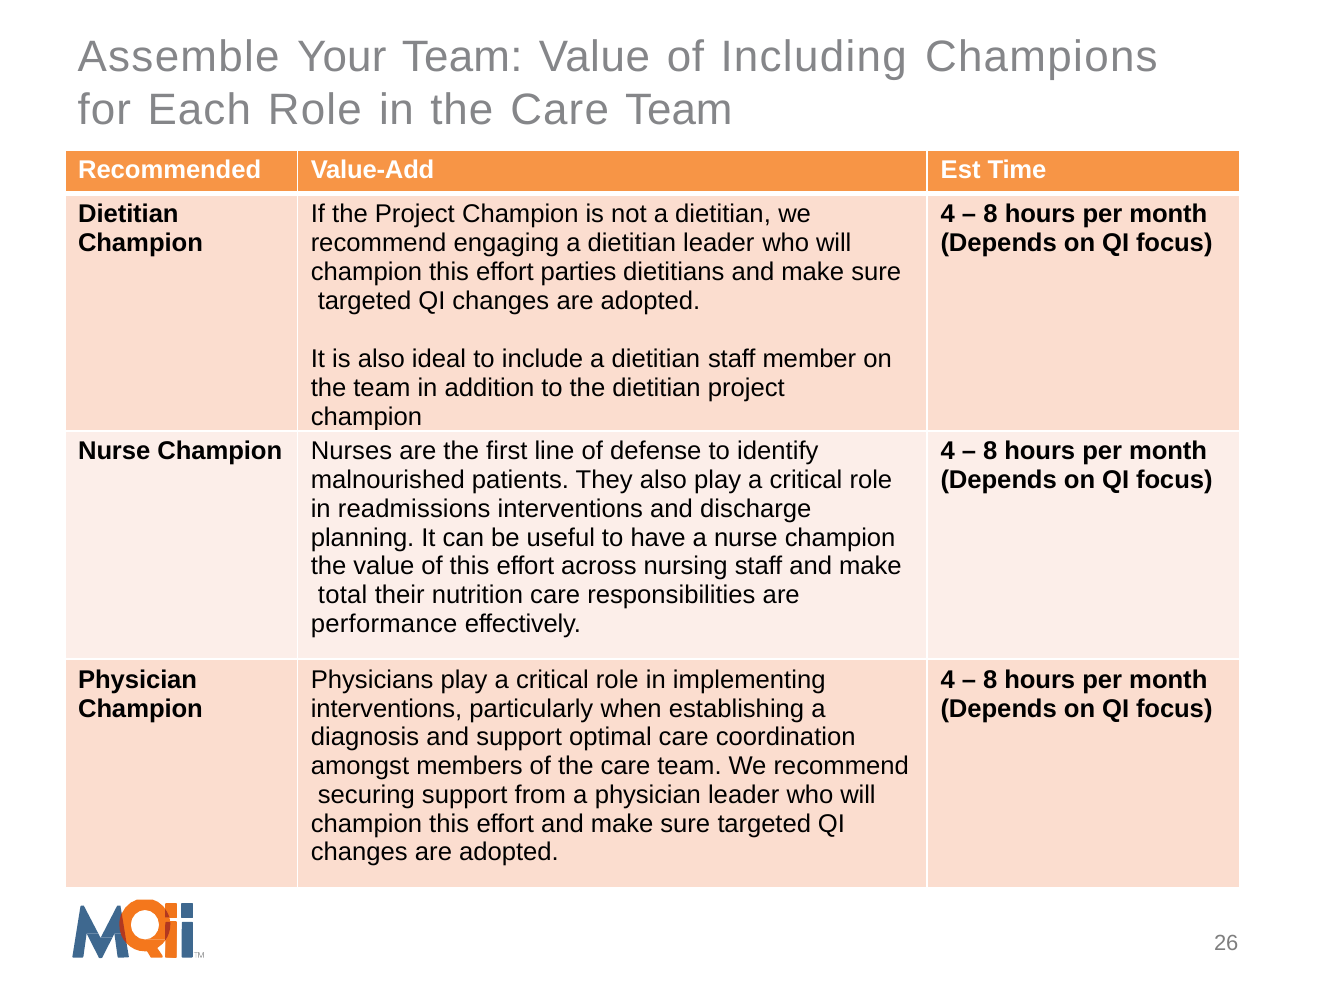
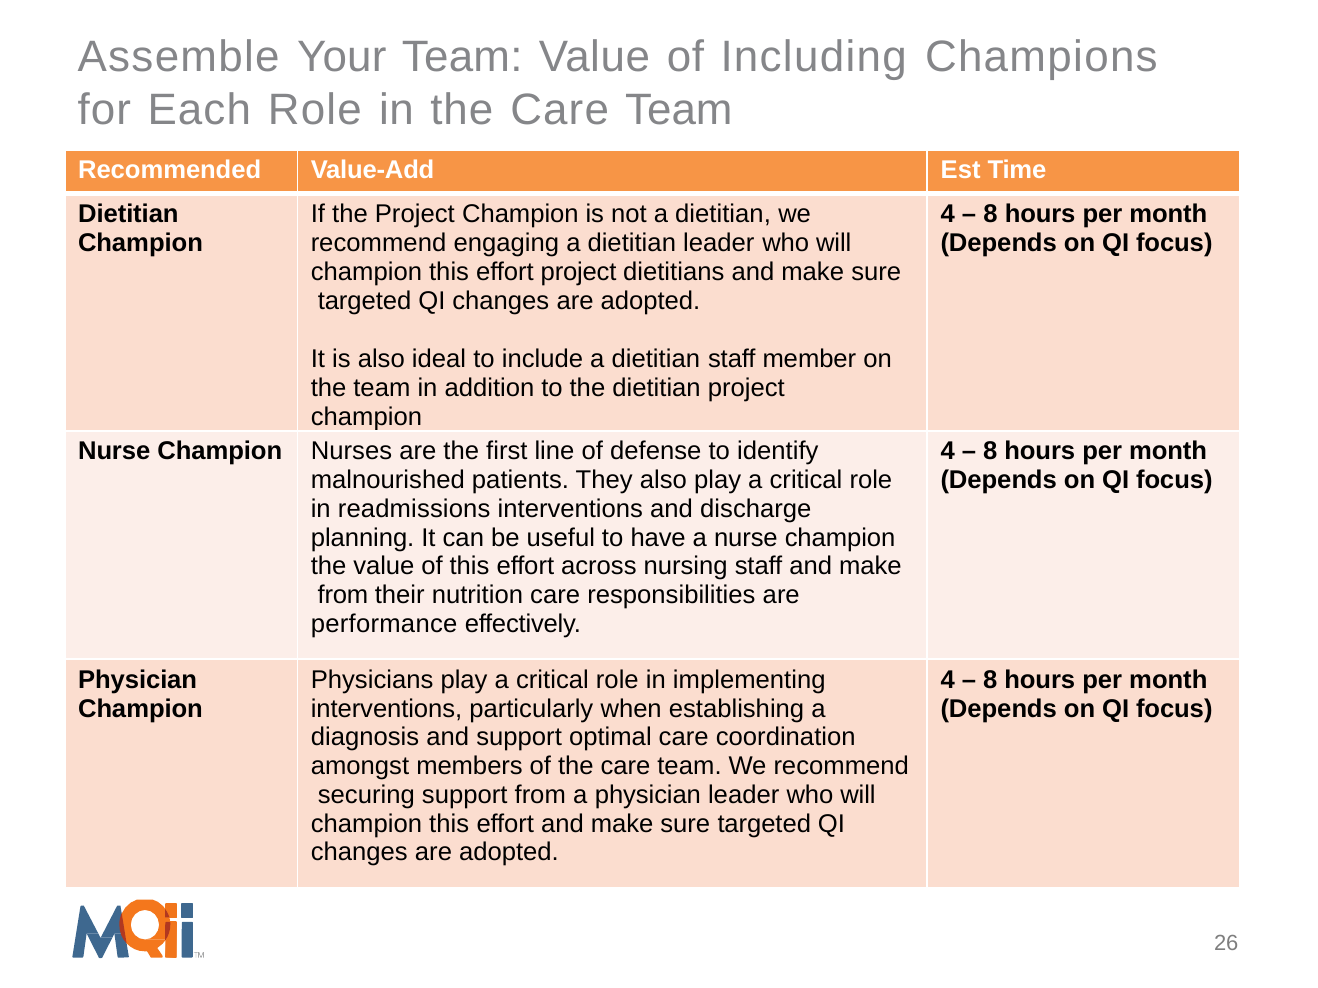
effort parties: parties -> project (579, 272)
total: total -> from (343, 596)
